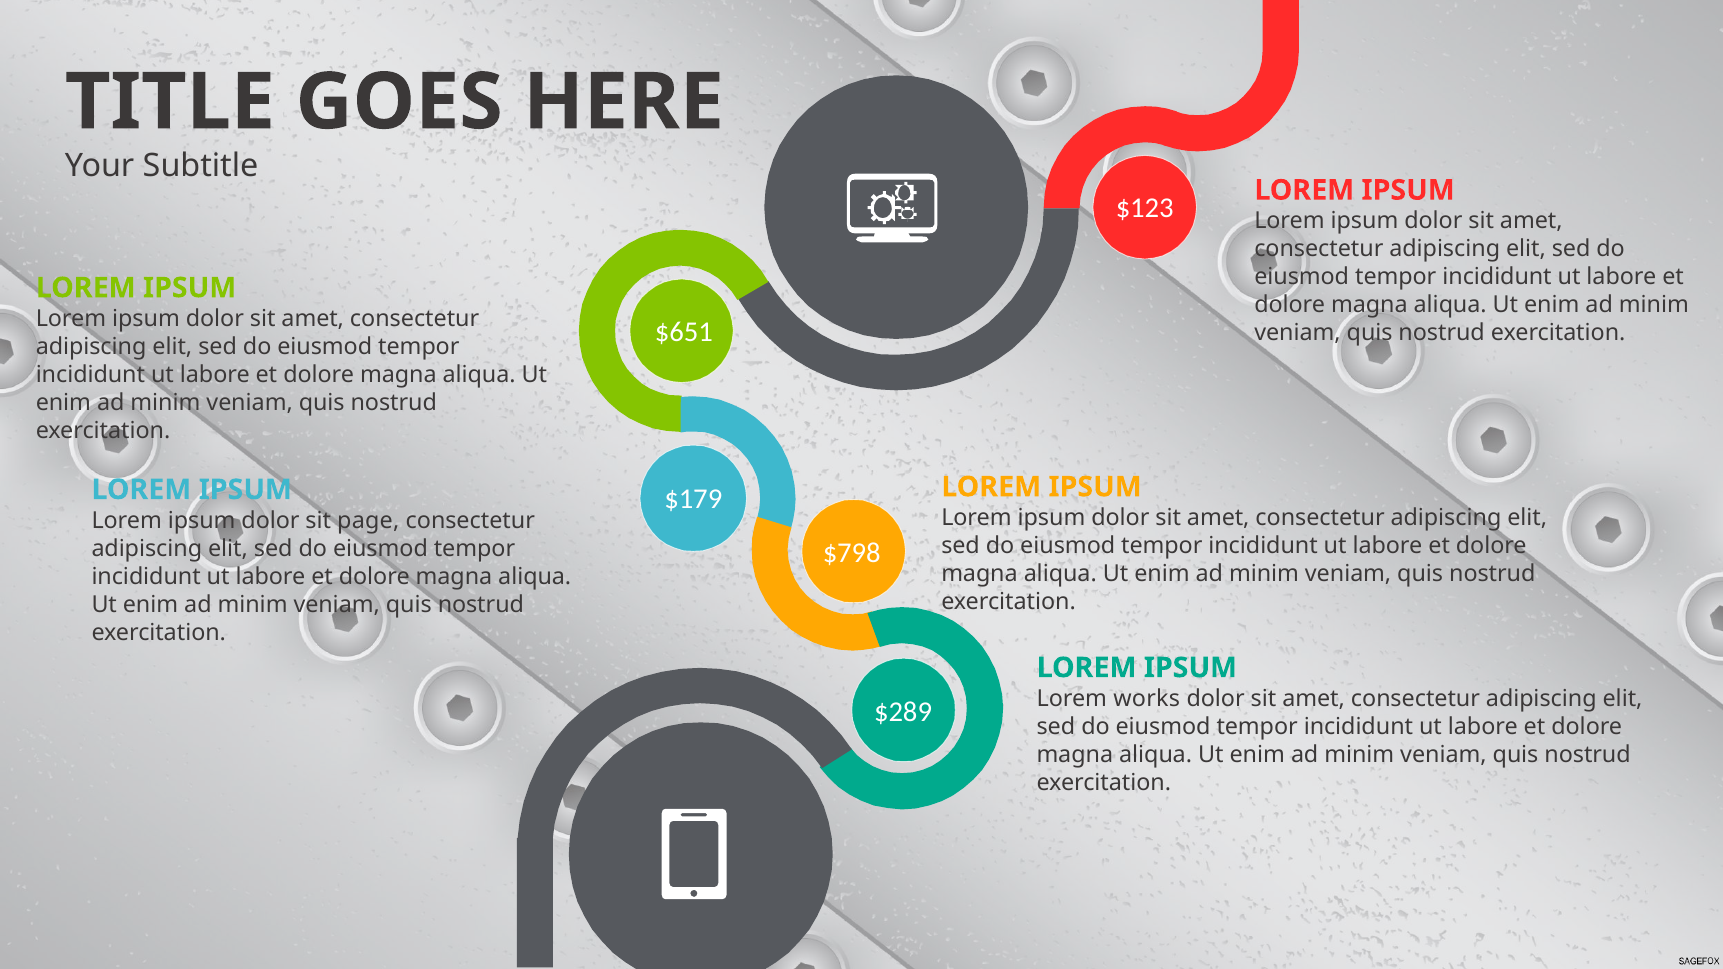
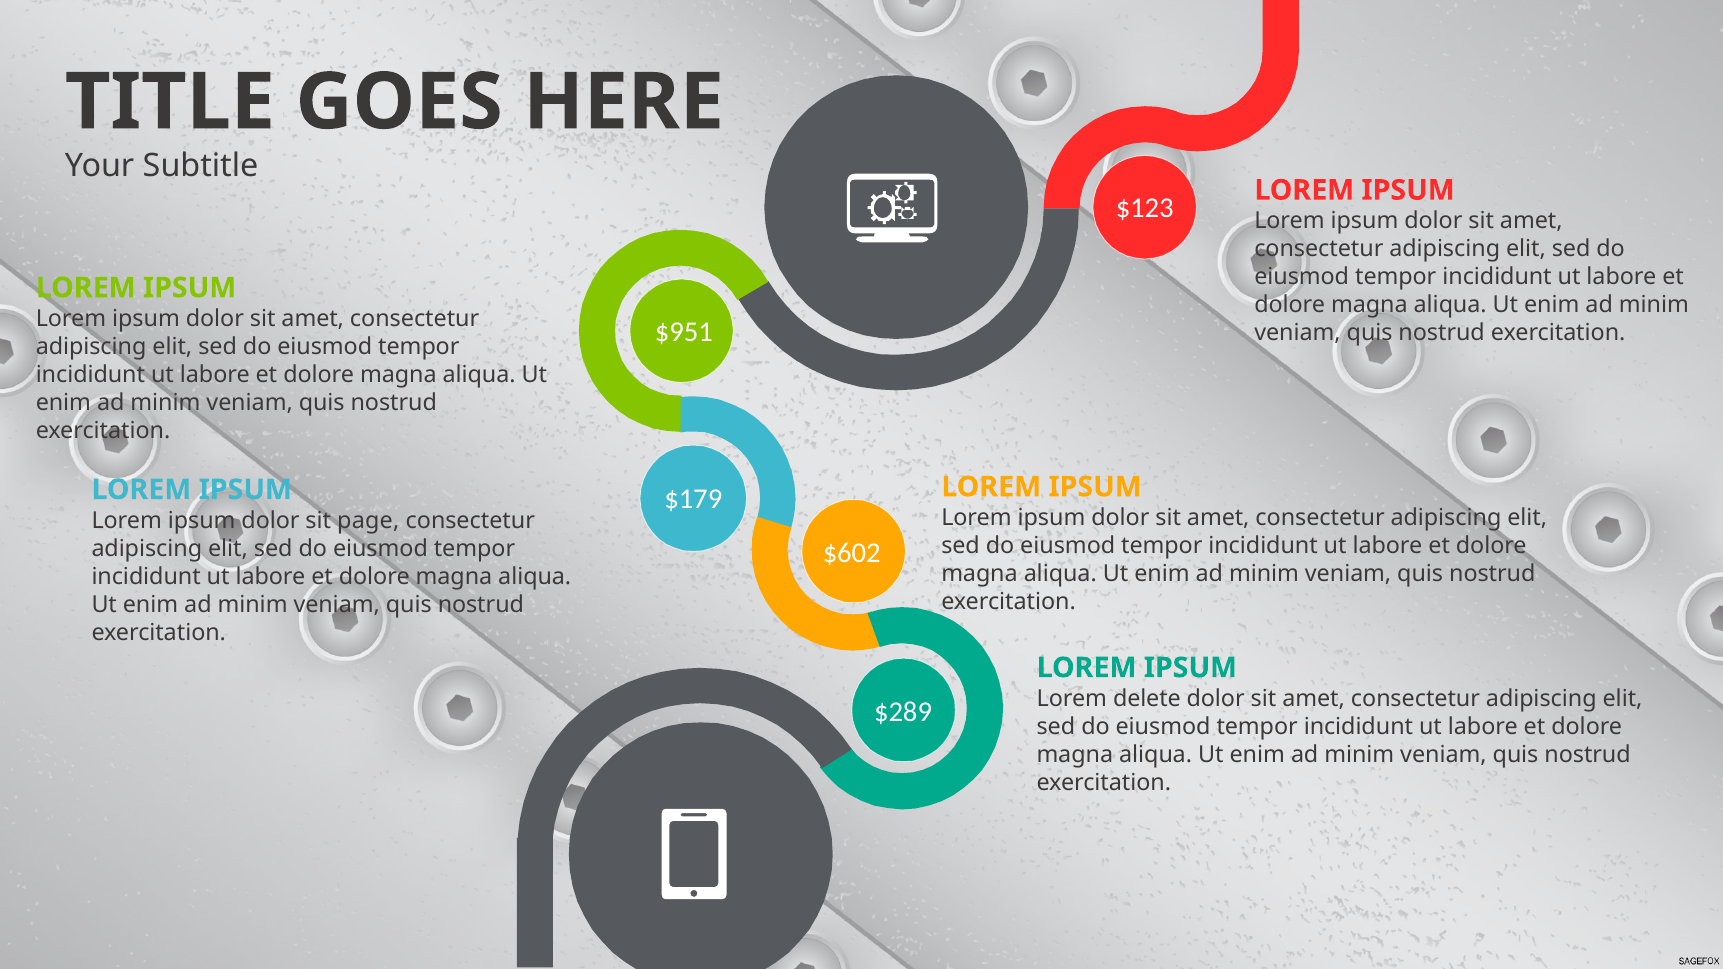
$651: $651 -> $951 (684, 332)
$798: $798 -> $602 (852, 554)
works: works -> delete (1147, 699)
